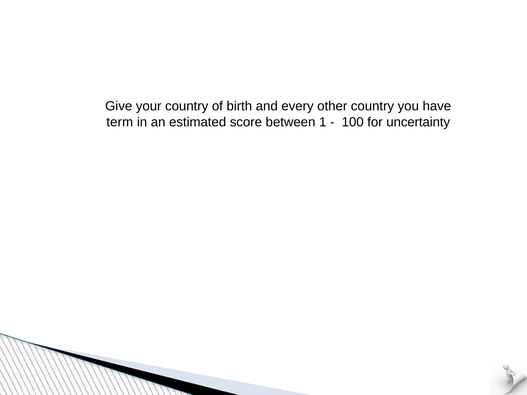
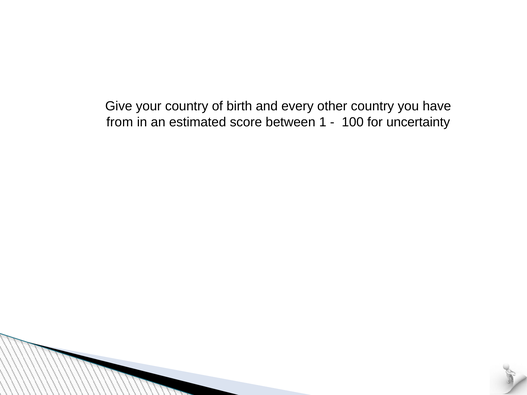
term: term -> from (120, 122)
